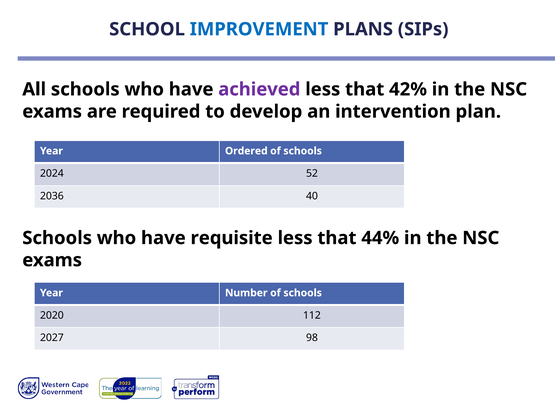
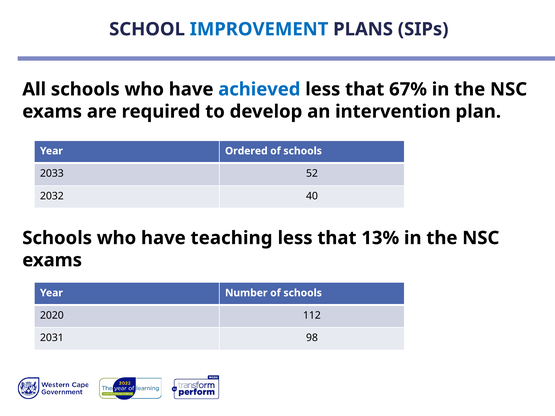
achieved colour: purple -> blue (259, 89)
42%: 42% -> 67% (408, 89)
2024: 2024 -> 2033 (52, 174)
2036: 2036 -> 2032 (52, 196)
requisite: requisite -> teaching (232, 238)
44%: 44% -> 13% (380, 238)
2027: 2027 -> 2031 (52, 338)
